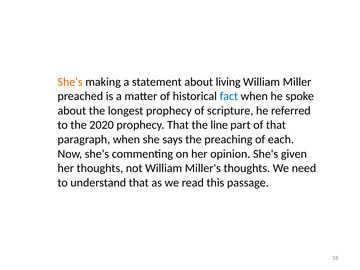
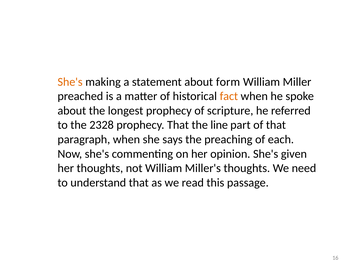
living: living -> form (228, 82)
fact colour: blue -> orange (229, 96)
2020: 2020 -> 2328 (102, 125)
